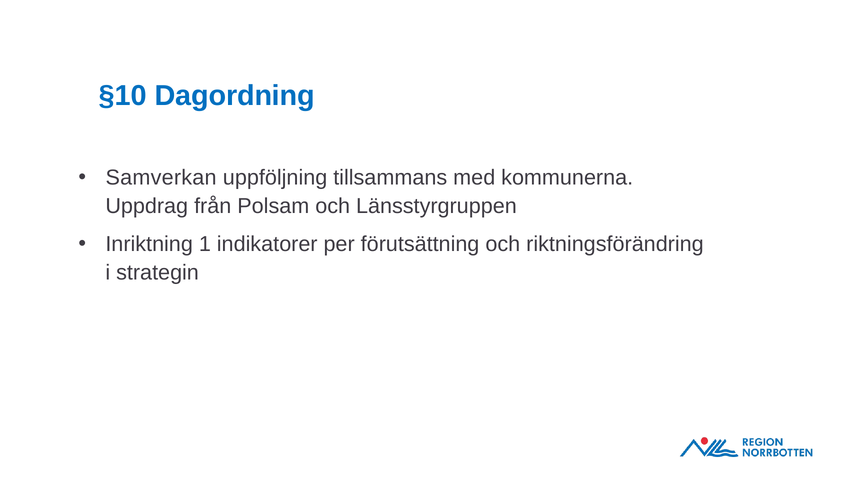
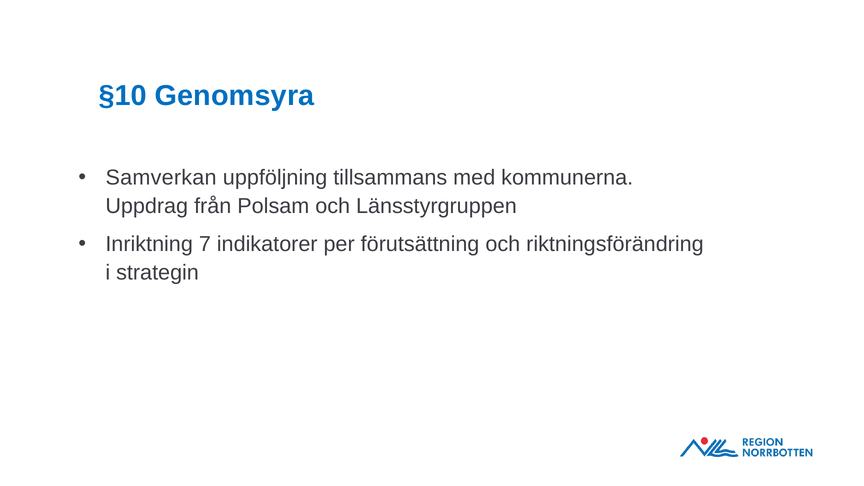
Dagordning: Dagordning -> Genomsyra (235, 96)
1: 1 -> 7 (205, 244)
